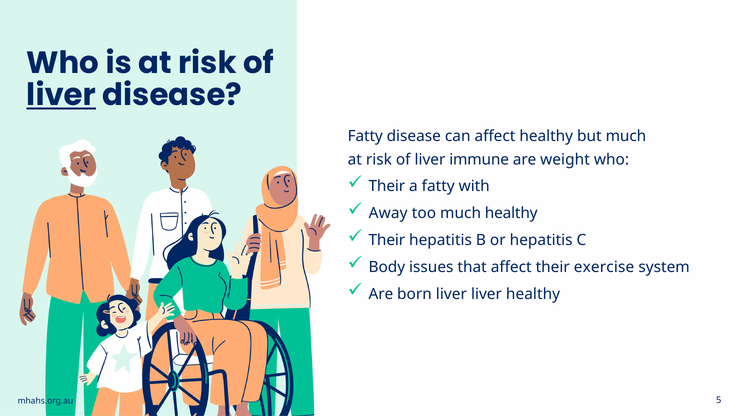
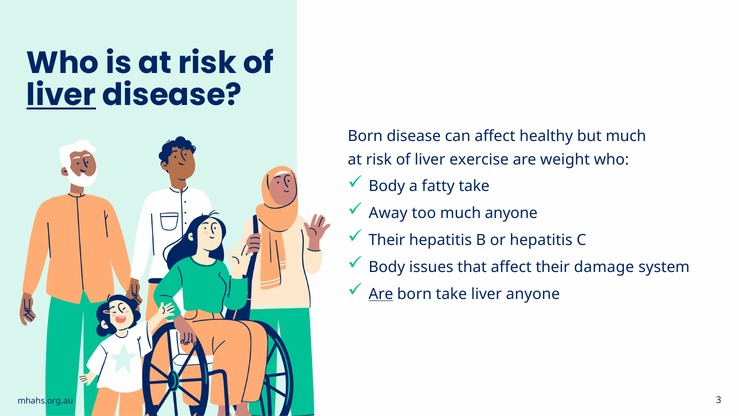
Fatty: Fatty -> Born (365, 136)
immune: immune -> exercise (479, 159)
Their: Their -> Body (387, 186)
fatty with: with -> take (474, 186)
much healthy: healthy -> anyone (511, 213)
exercise: exercise -> damage (604, 267)
Are underline: none -> present (381, 294)
born liver: liver -> take (451, 294)
liver healthy: healthy -> anyone (533, 294)
5: 5 -> 3 (719, 400)
